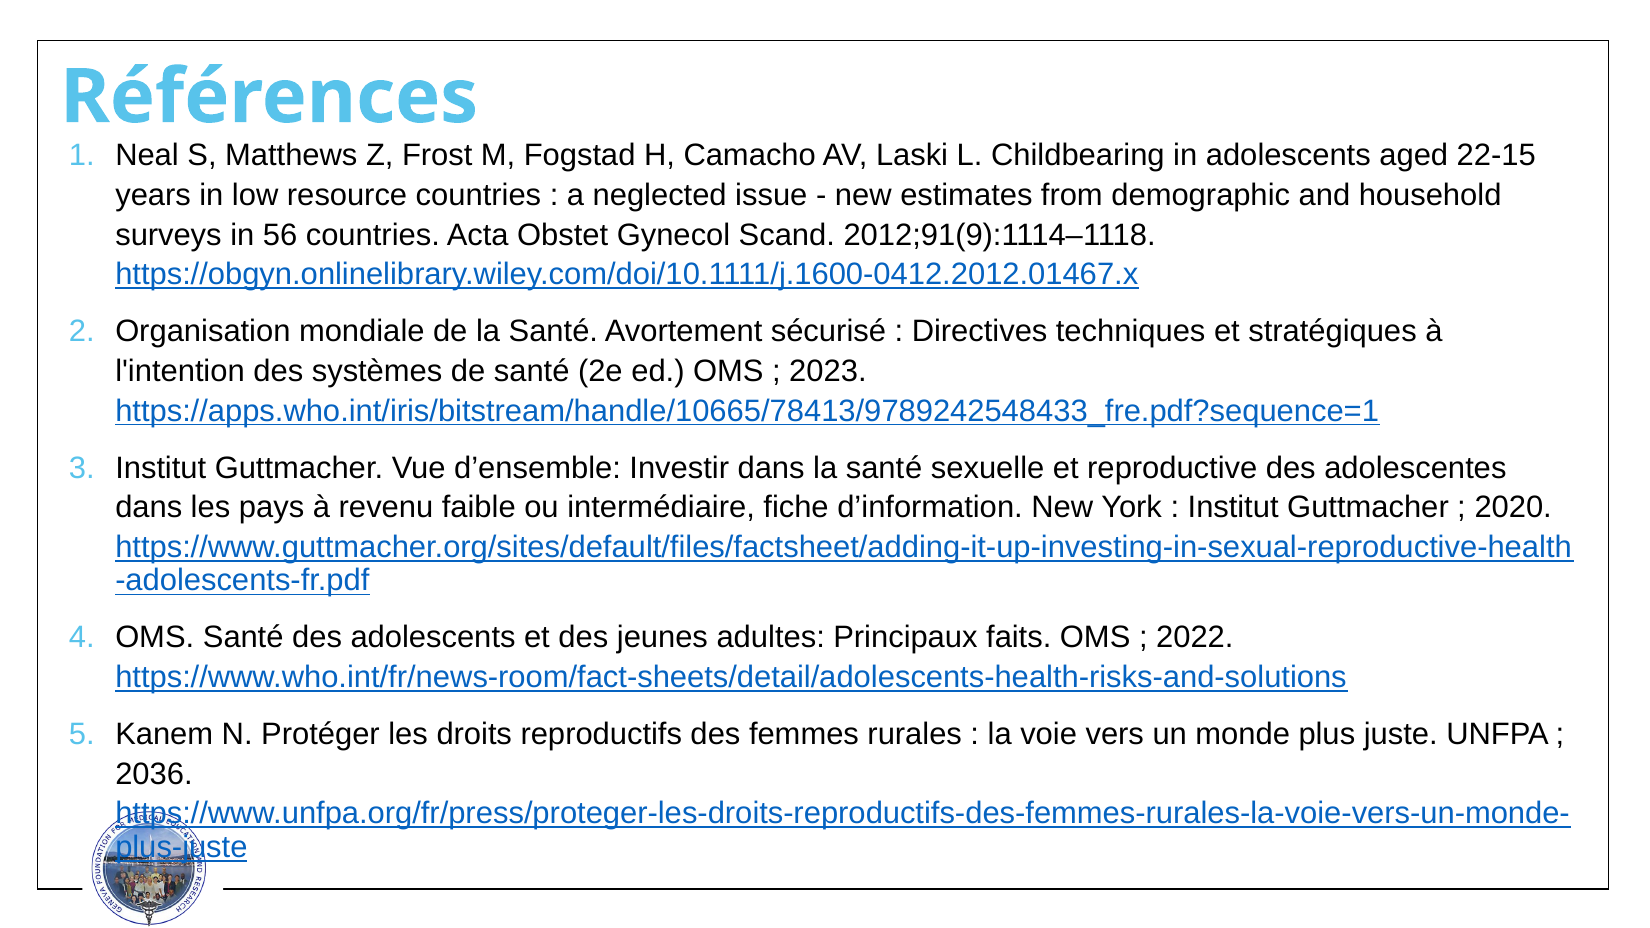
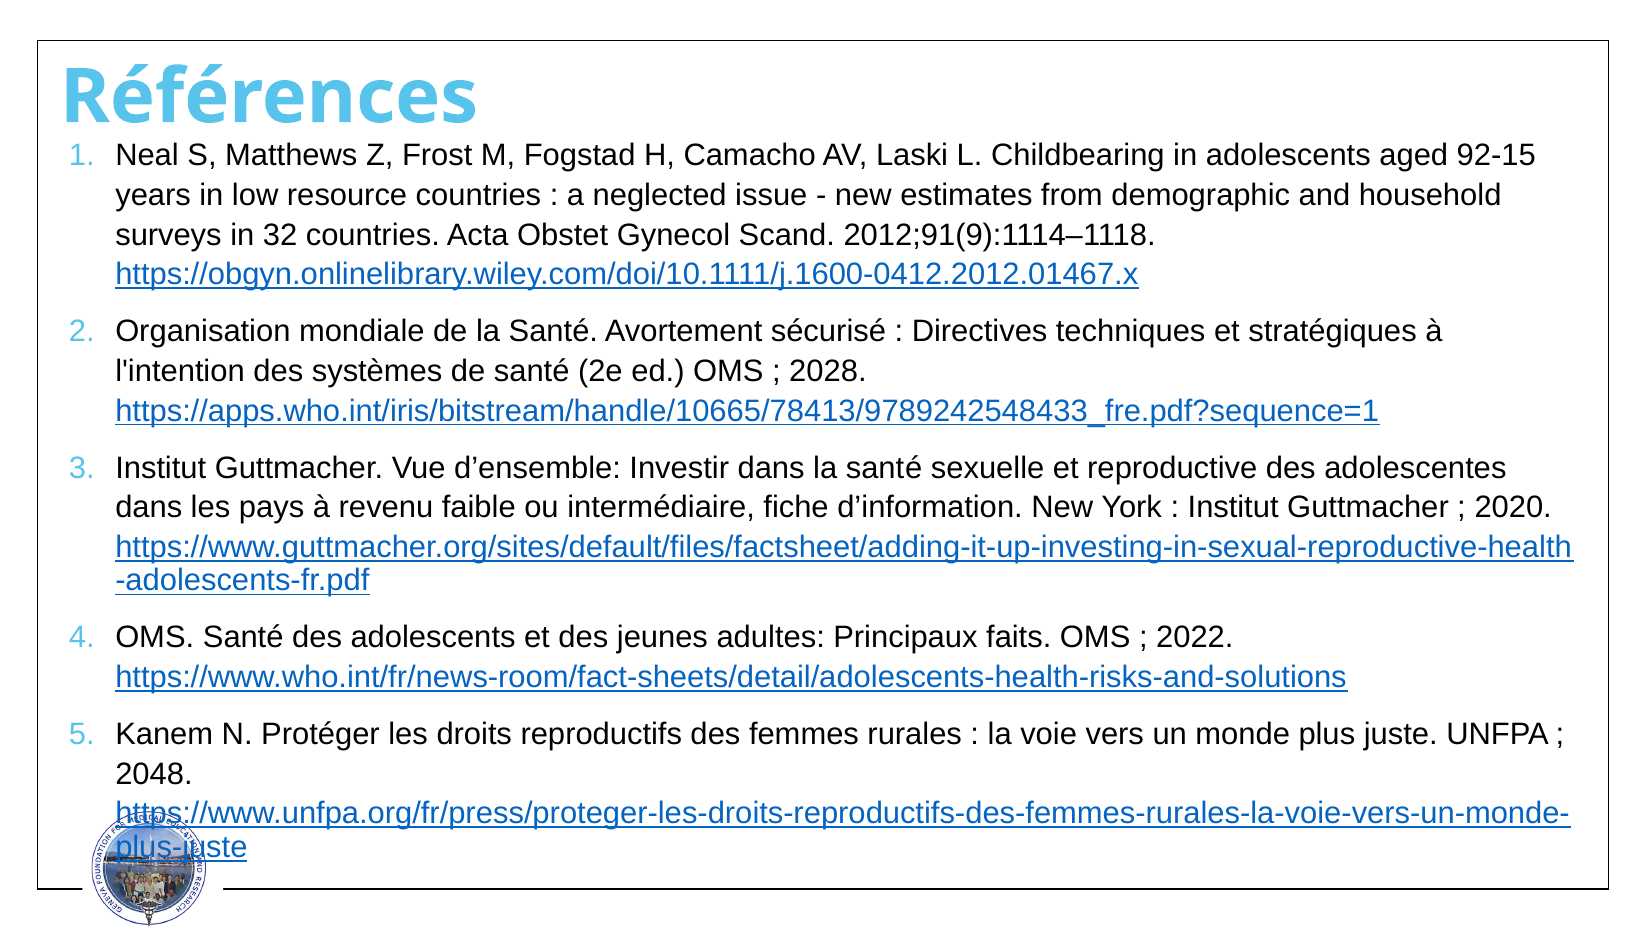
22-15: 22-15 -> 92-15 (1496, 156)
56: 56 -> 32 (280, 235)
2023: 2023 -> 2028 (828, 371)
2036: 2036 -> 2048 (154, 774)
